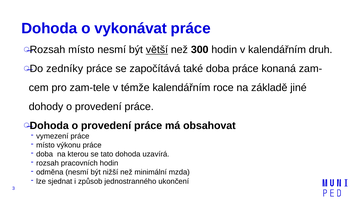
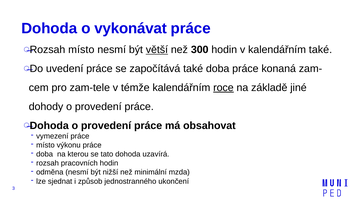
kalendářním druh: druh -> také (320, 50)
zedníky: zedníky -> uvedení (65, 69)
roce underline: none -> present (223, 88)
